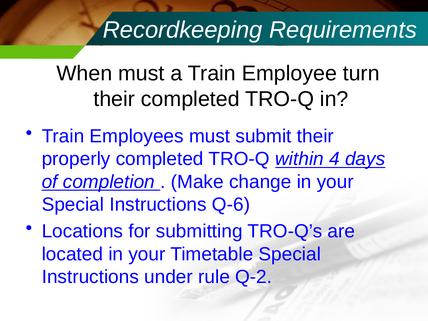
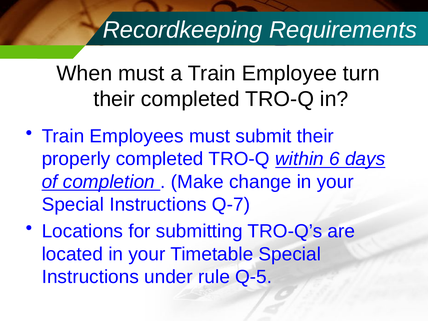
4: 4 -> 6 (334, 159)
Q-6: Q-6 -> Q-7 (231, 205)
Q-2: Q-2 -> Q-5 (254, 277)
